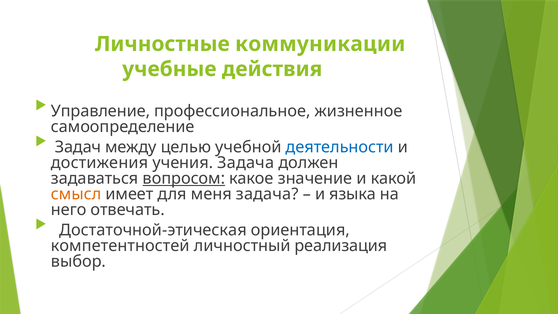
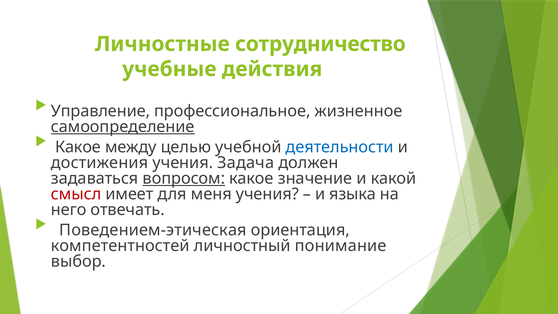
коммуникации: коммуникации -> сотрудничество (320, 44)
самоопределение underline: none -> present (123, 127)
Задач: Задач -> Какое (78, 147)
смысл colour: orange -> red (76, 194)
меня задача: задача -> учения (267, 194)
Достаточной-этическая: Достаточной-этическая -> Поведением-этическая (153, 230)
реализация: реализация -> понимание (341, 246)
